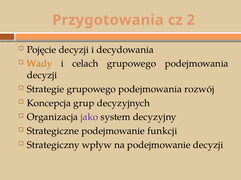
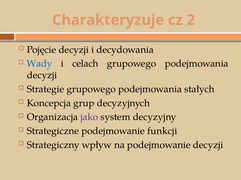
Przygotowania: Przygotowania -> Charakteryzuje (108, 20)
Wady colour: orange -> blue (40, 64)
rozwój: rozwój -> stałych (199, 90)
